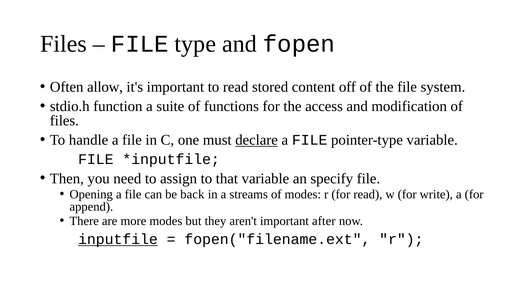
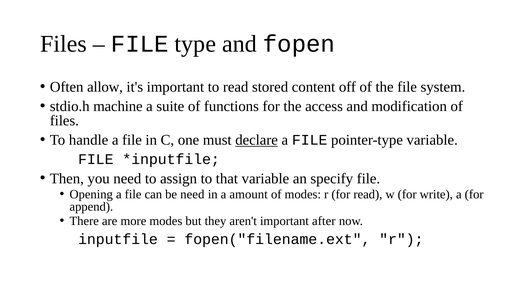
function: function -> machine (118, 106)
be back: back -> need (192, 195)
streams: streams -> amount (249, 195)
inputfile underline: present -> none (118, 240)
